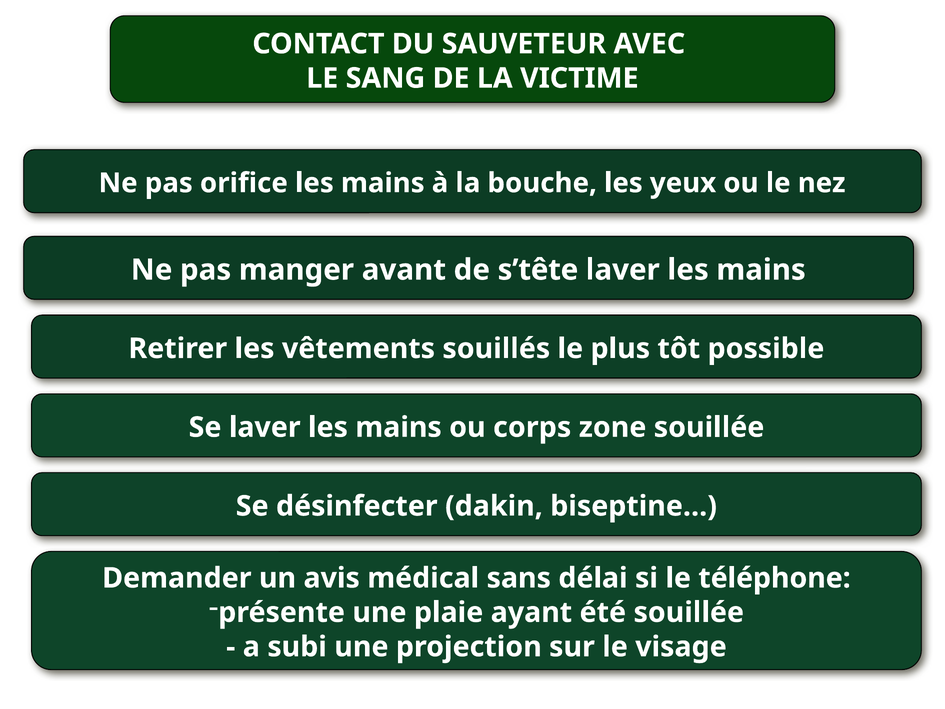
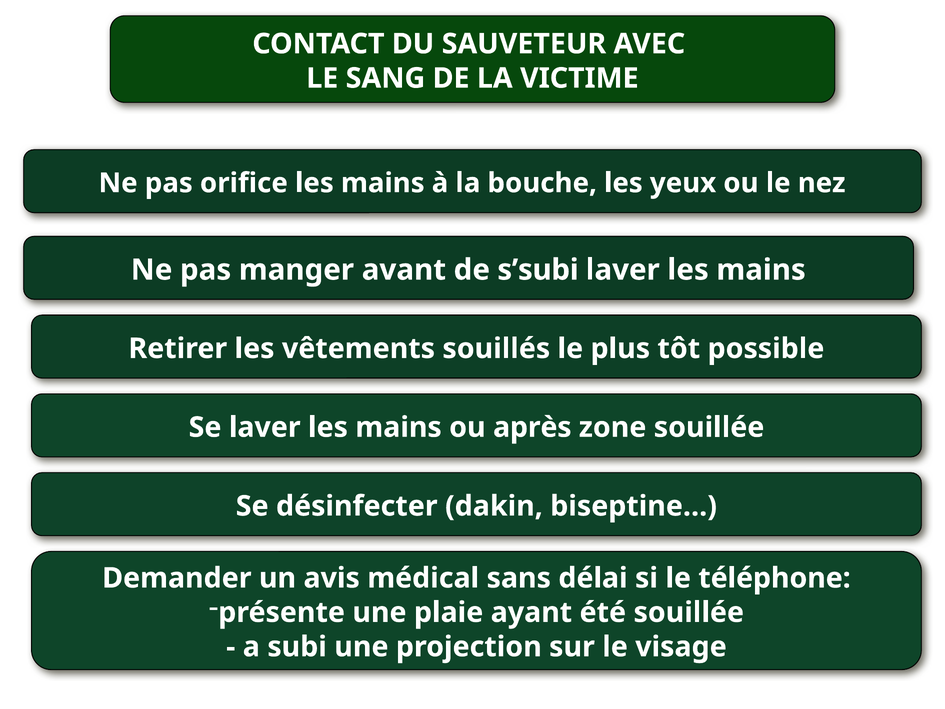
s’tête: s’tête -> s’subi (538, 270)
corps: corps -> après (532, 427)
